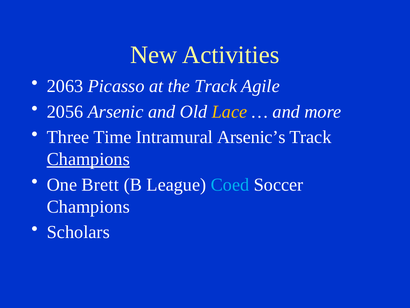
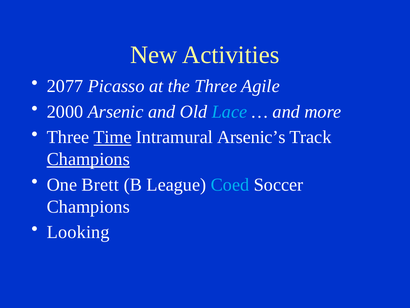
2063: 2063 -> 2077 (65, 86)
the Track: Track -> Three (216, 86)
2056: 2056 -> 2000 (65, 112)
Lace colour: yellow -> light blue (229, 112)
Time underline: none -> present (112, 137)
Scholars: Scholars -> Looking (78, 232)
